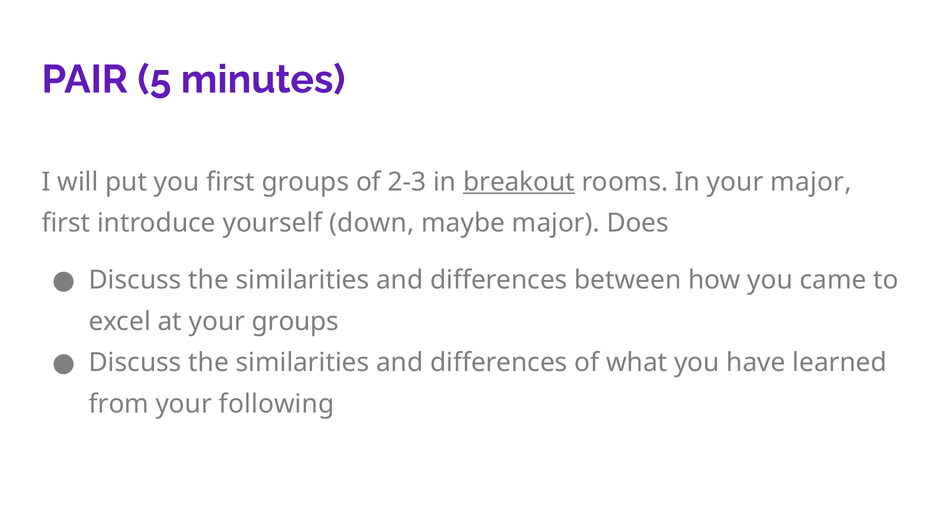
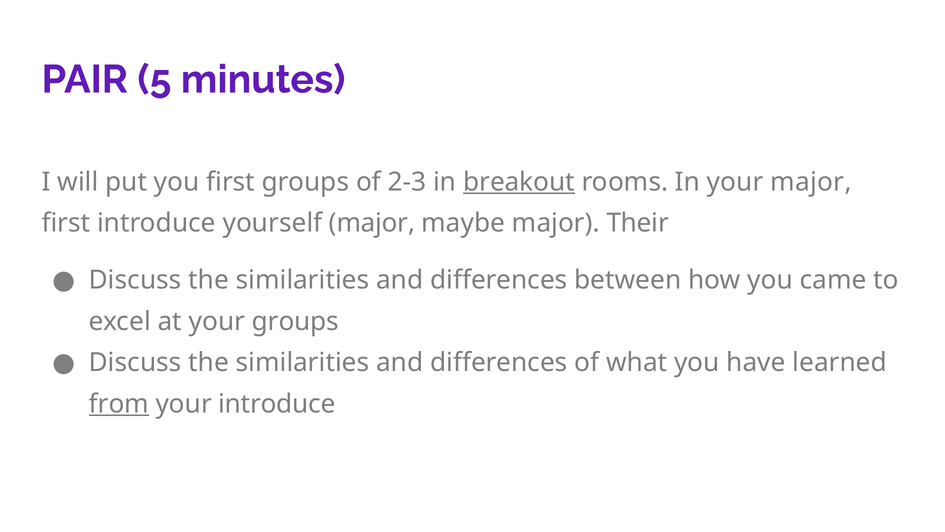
yourself down: down -> major (372, 223)
Does: Does -> Their (638, 223)
from underline: none -> present (119, 404)
your following: following -> introduce (277, 404)
